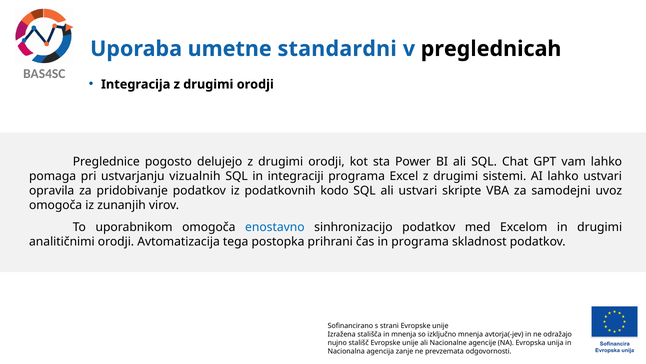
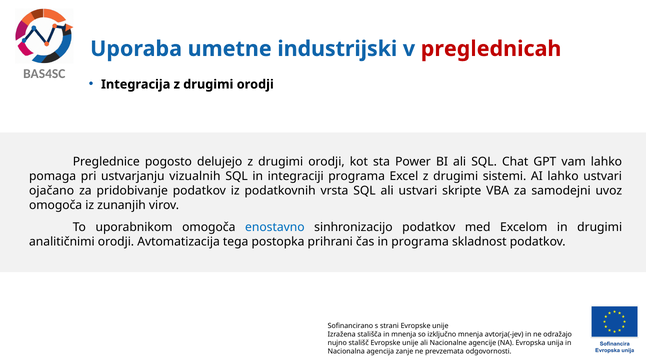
standardni: standardni -> industrijski (337, 49)
preglednicah colour: black -> red (491, 49)
opravila: opravila -> ojačano (52, 191)
kodo: kodo -> vrsta (335, 191)
